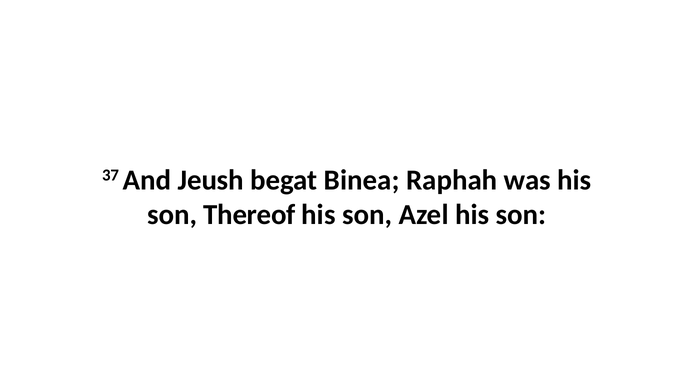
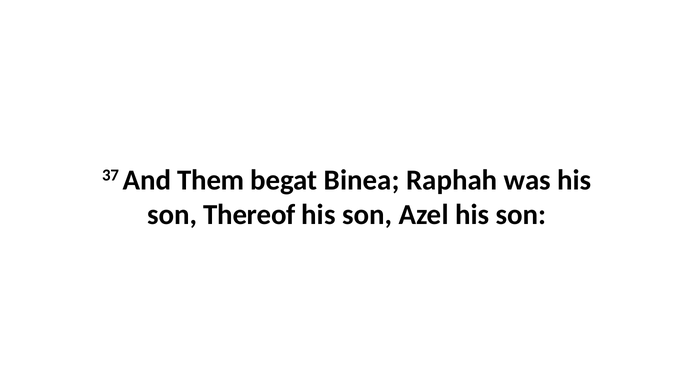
Jeush: Jeush -> Them (211, 180)
